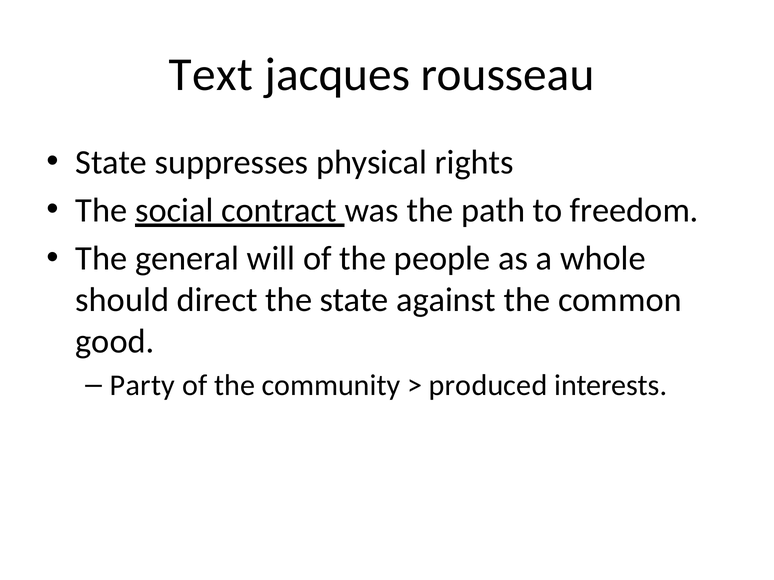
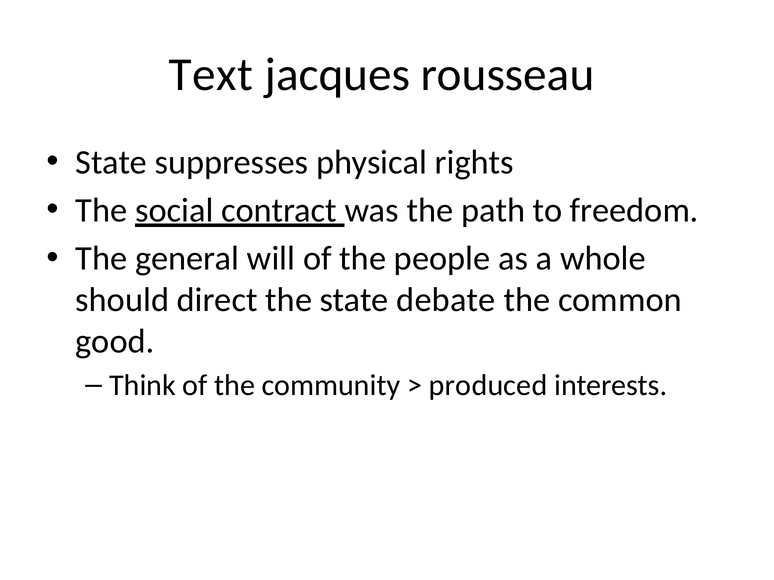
against: against -> debate (446, 300)
Party: Party -> Think (143, 386)
